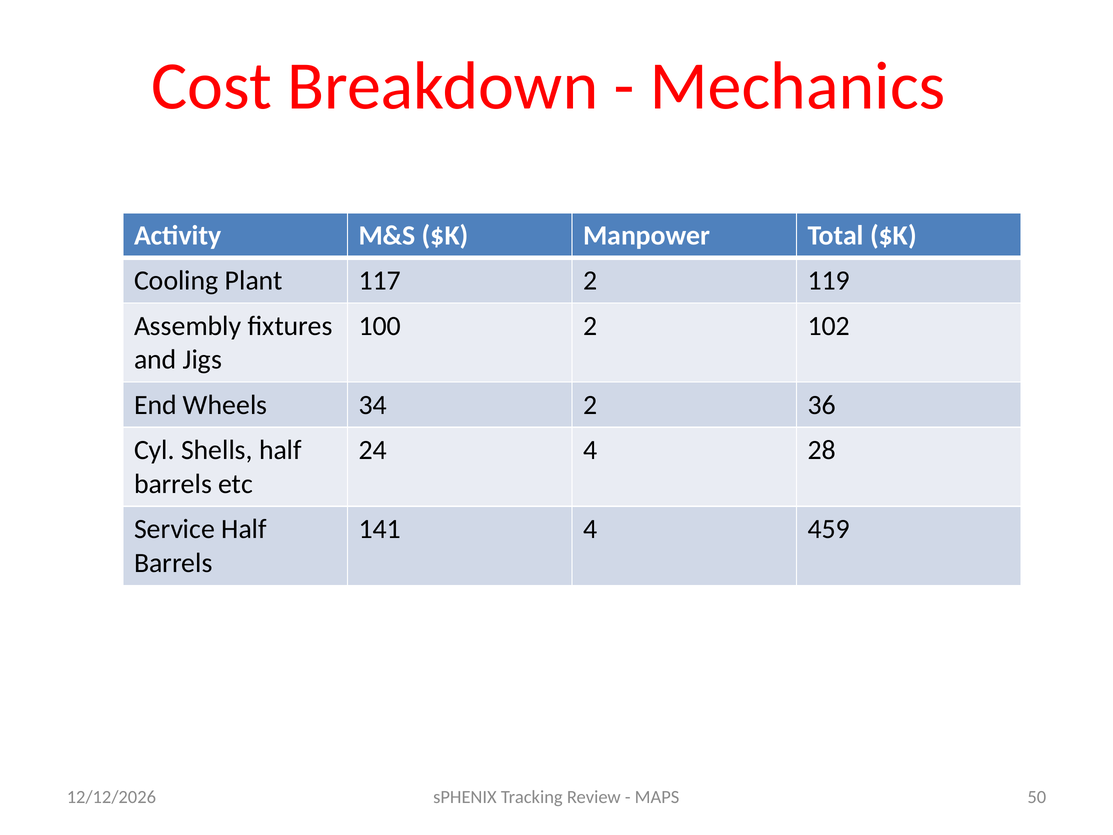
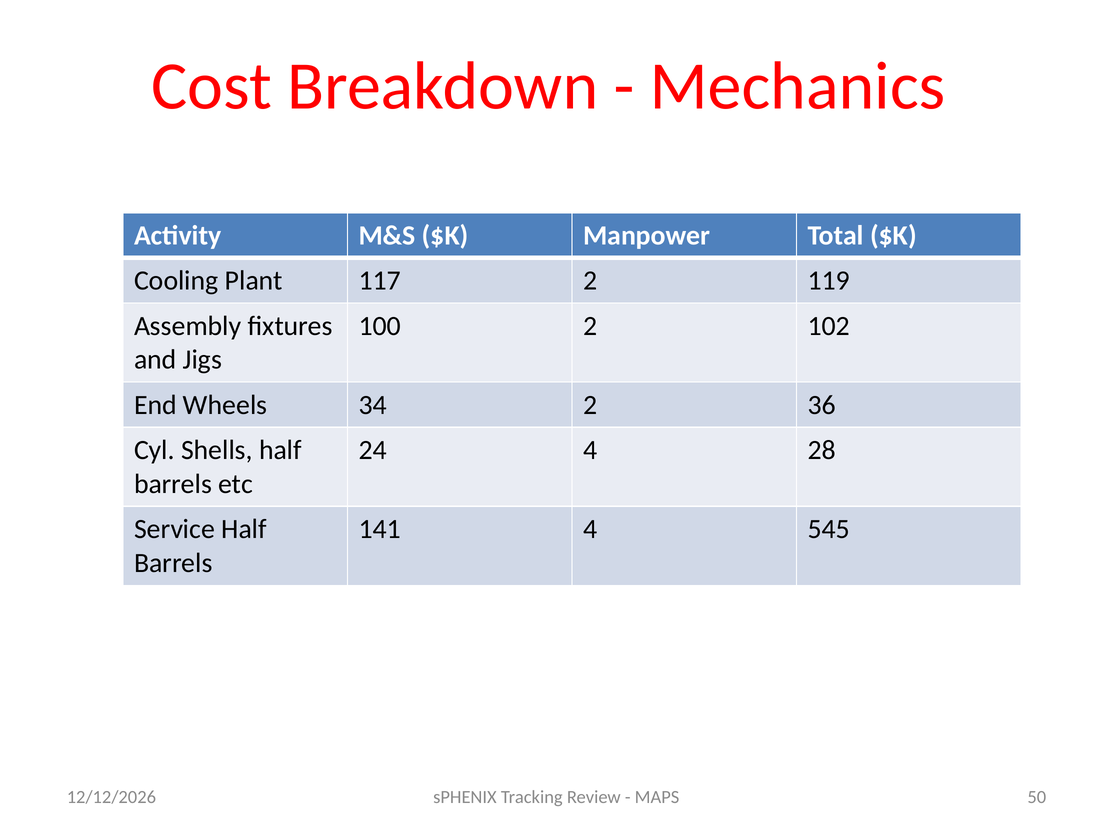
459: 459 -> 545 (829, 529)
